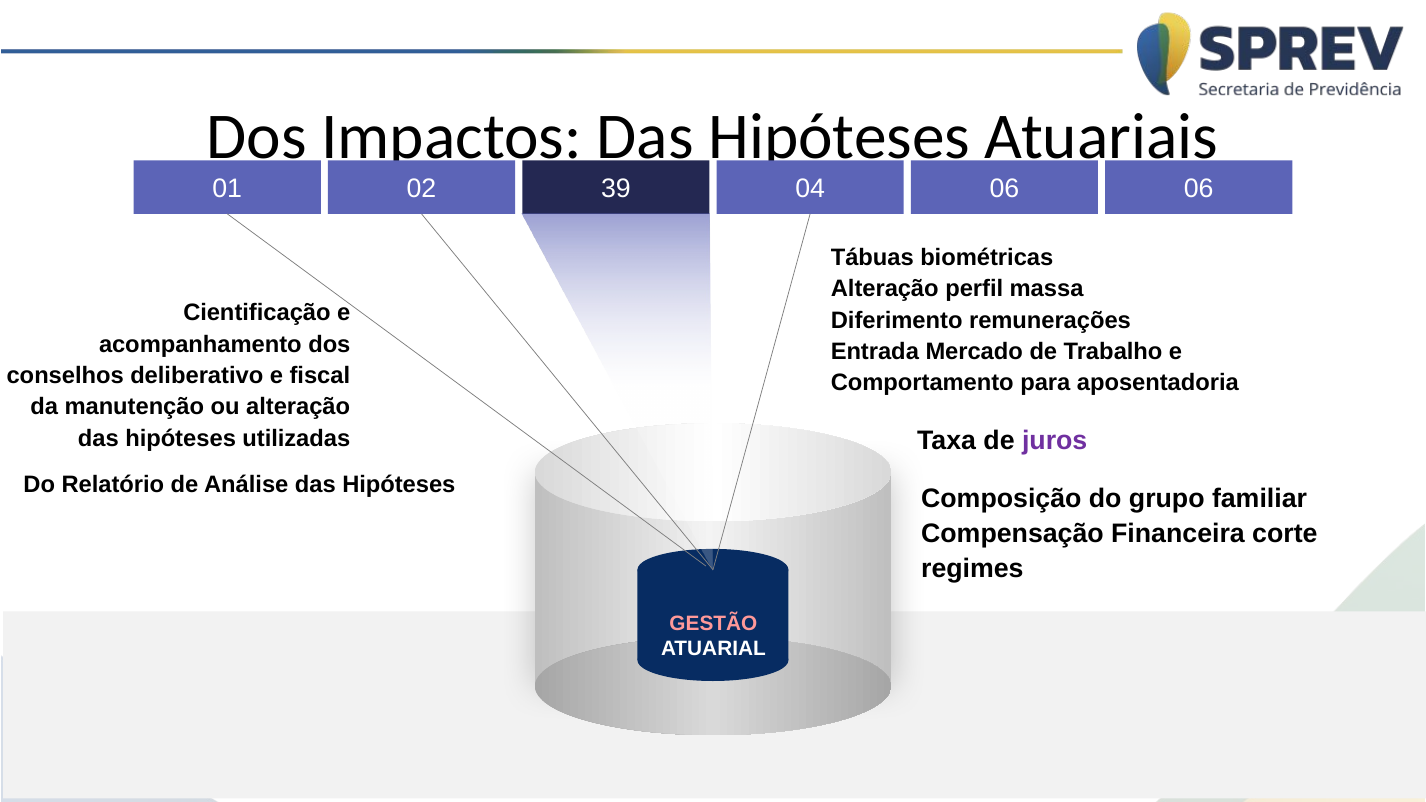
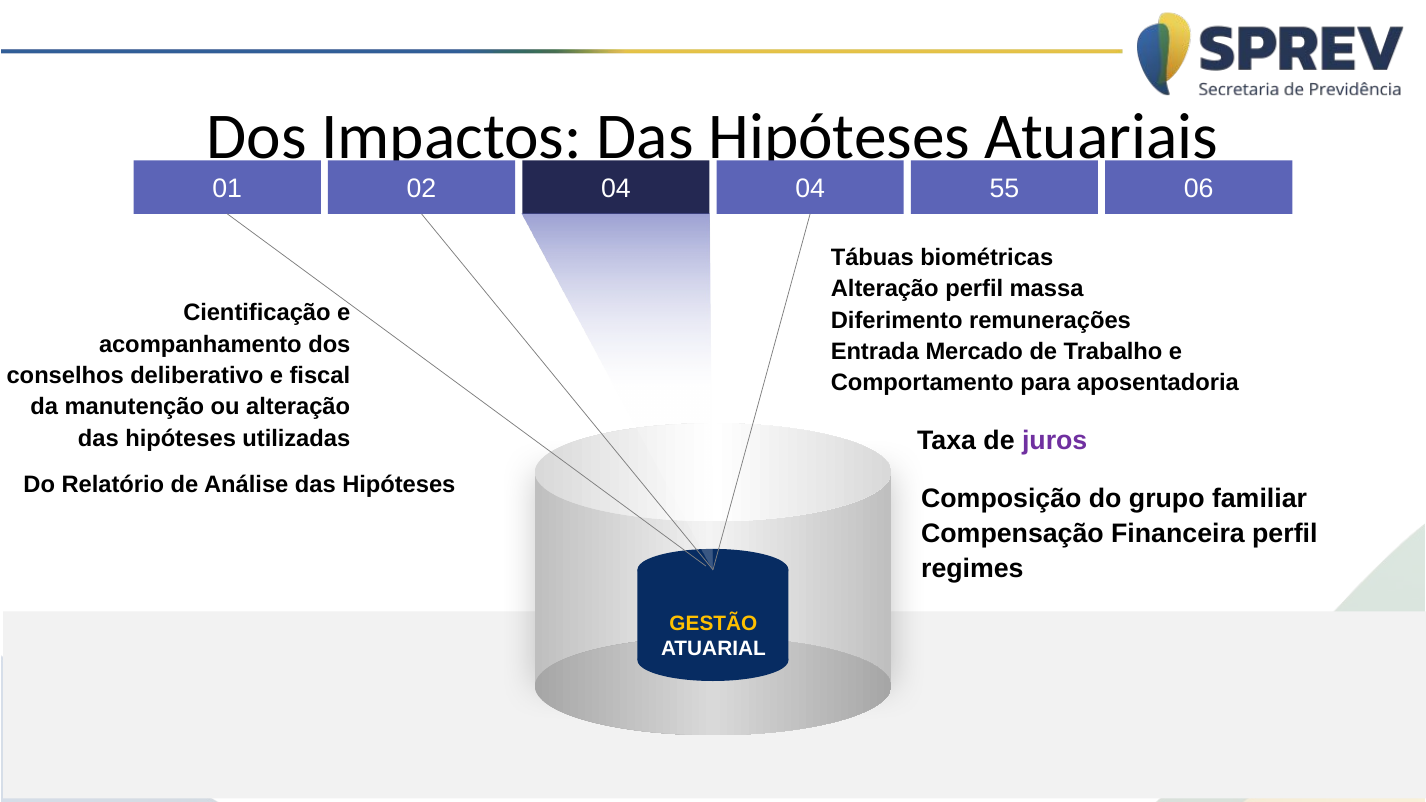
02 39: 39 -> 04 (616, 189)
04 06: 06 -> 55 (1004, 189)
Financeira corte: corte -> perfil (1285, 534)
GESTÃO colour: pink -> yellow (713, 624)
